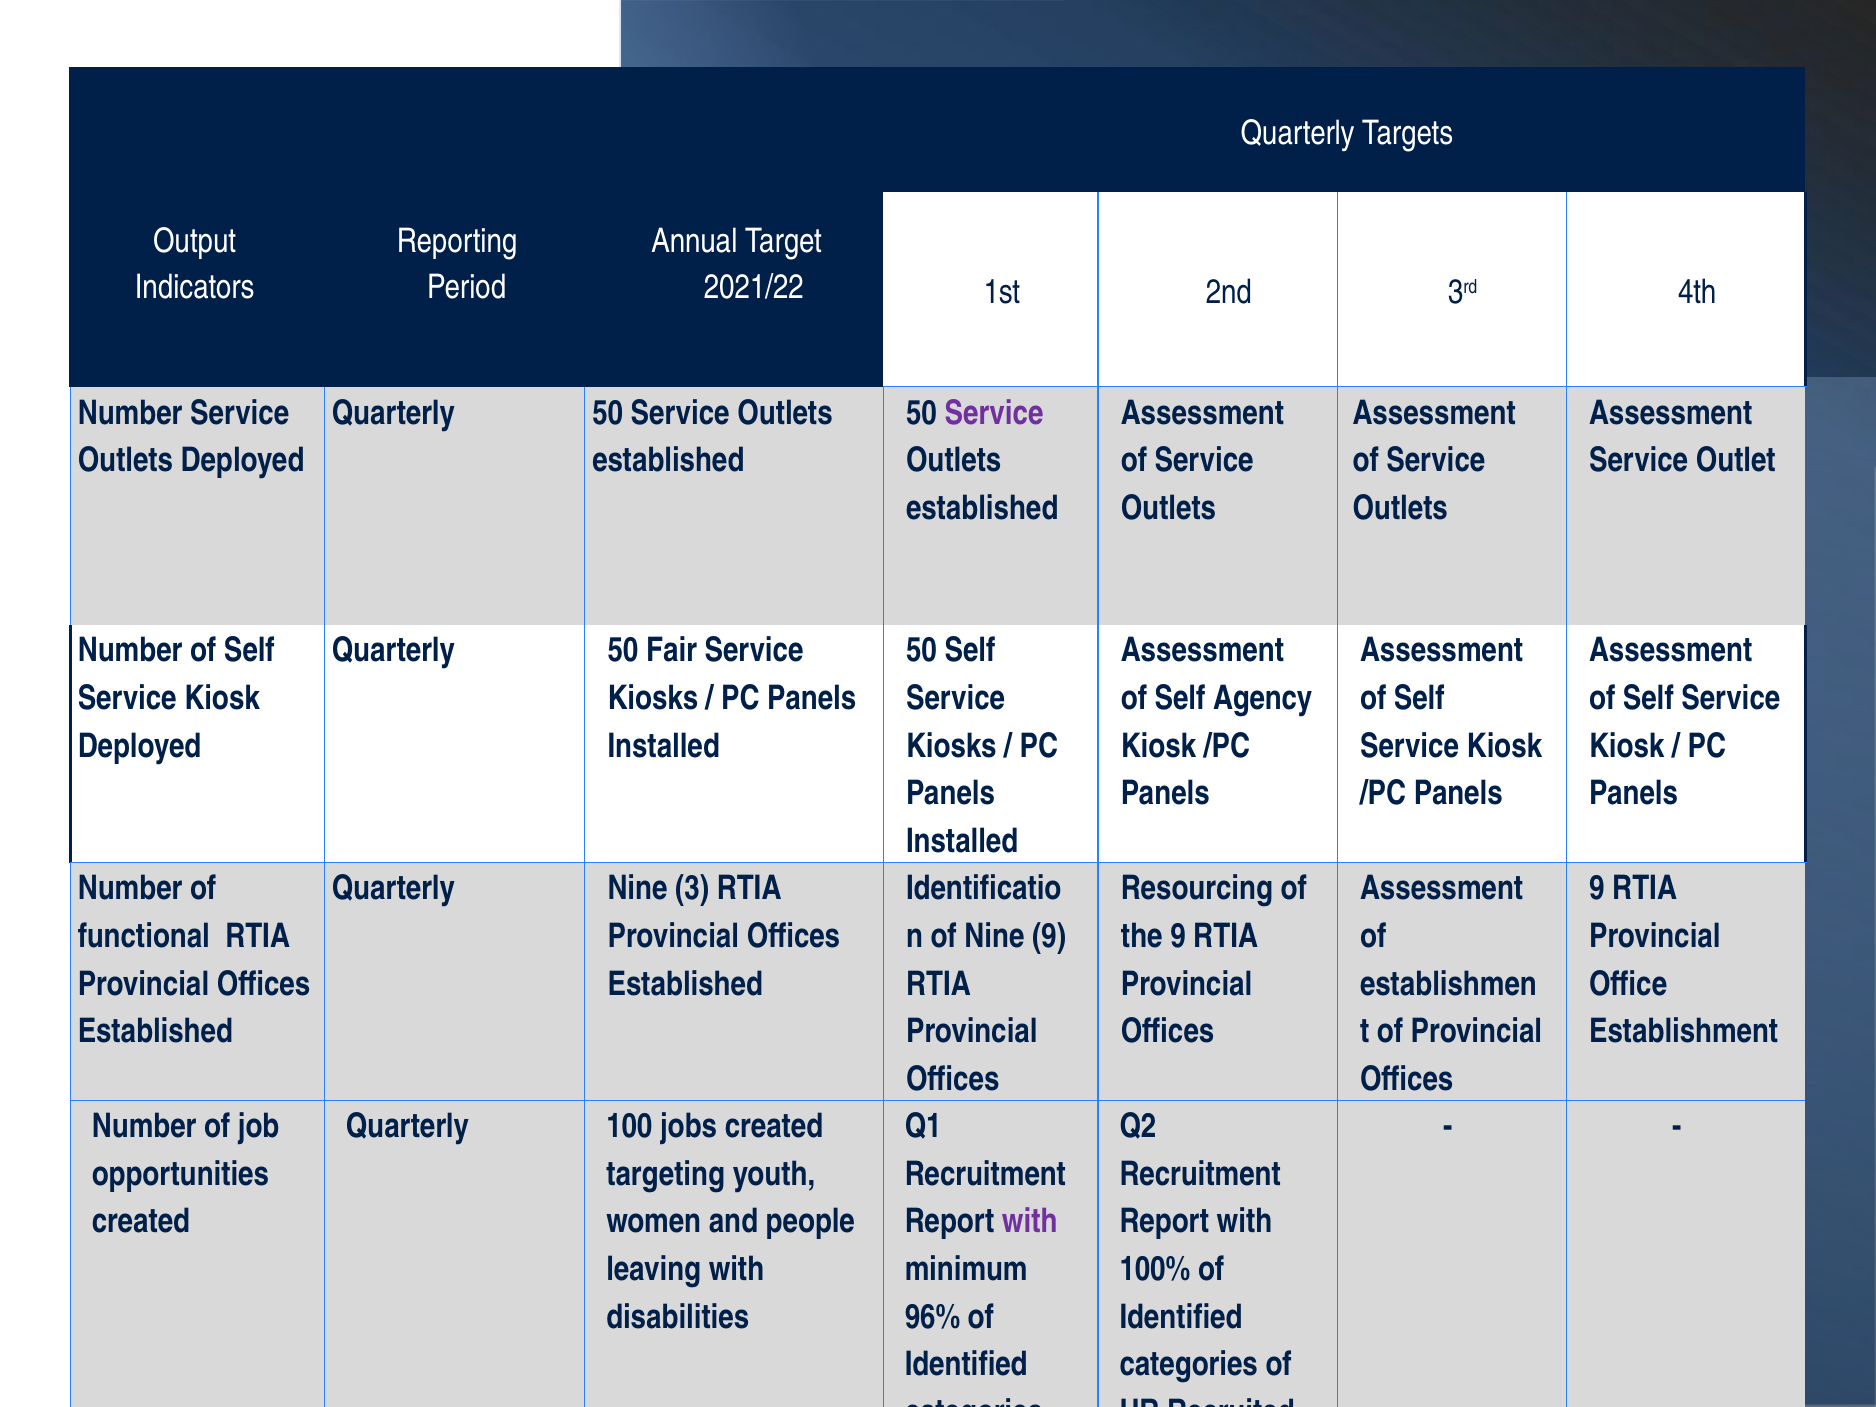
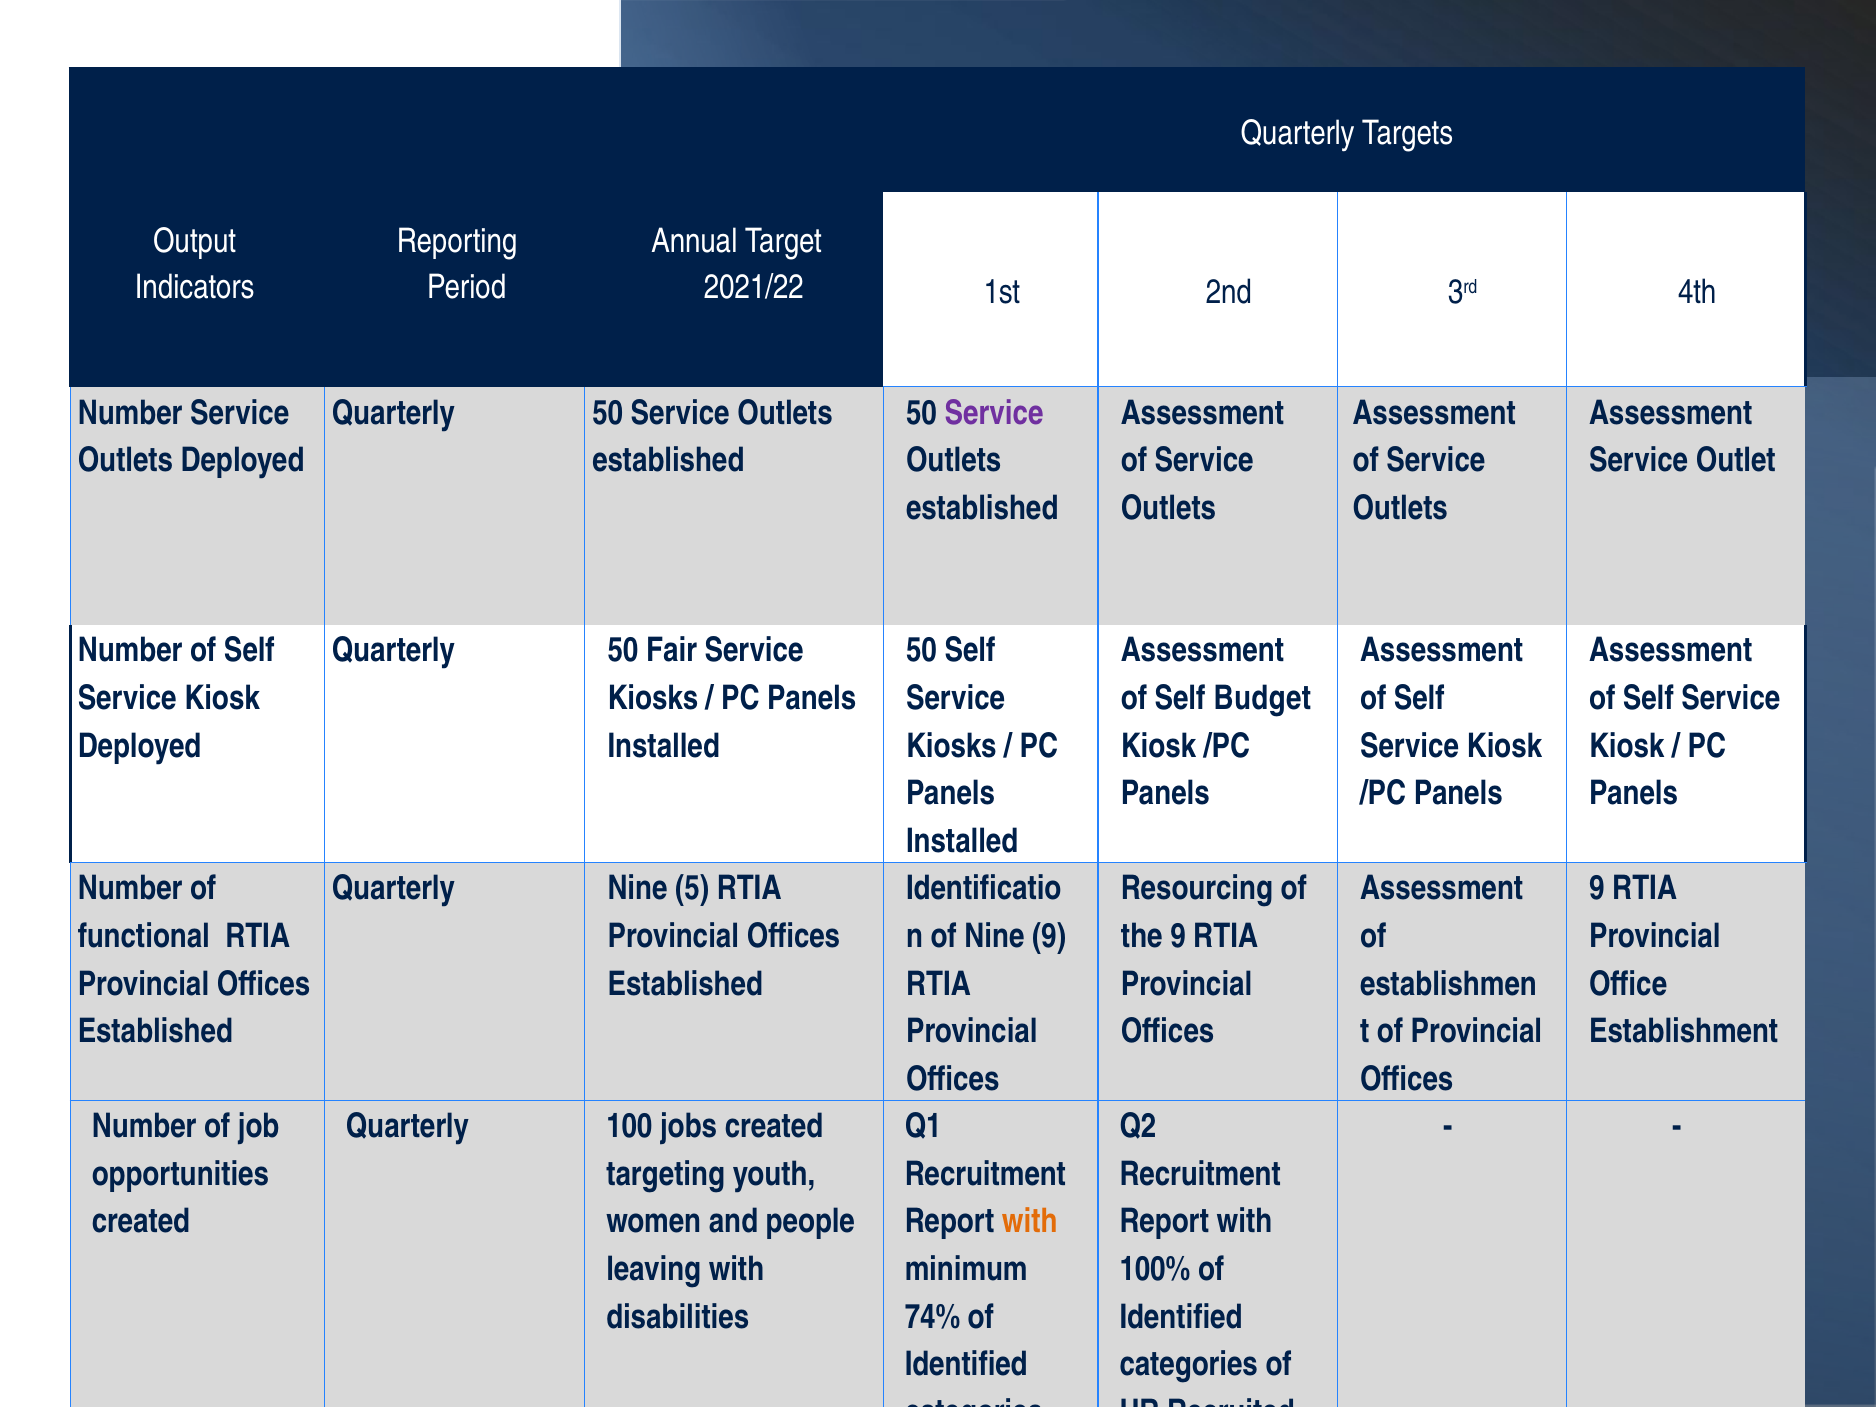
Agency: Agency -> Budget (1262, 698)
3: 3 -> 5 (692, 889)
with colour: purple -> orange (1030, 1222)
96%: 96% -> 74% (933, 1317)
